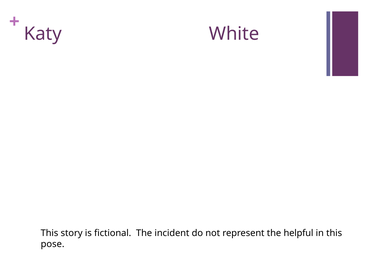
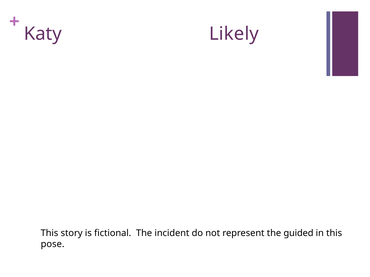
White: White -> Likely (234, 34)
helpful: helpful -> guided (298, 233)
